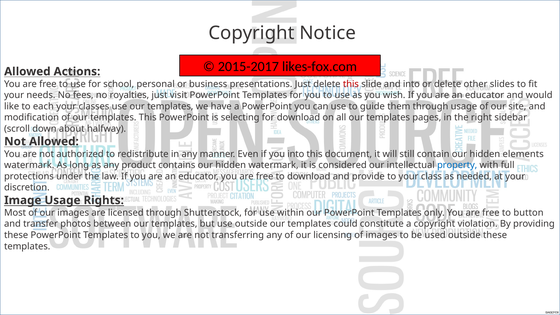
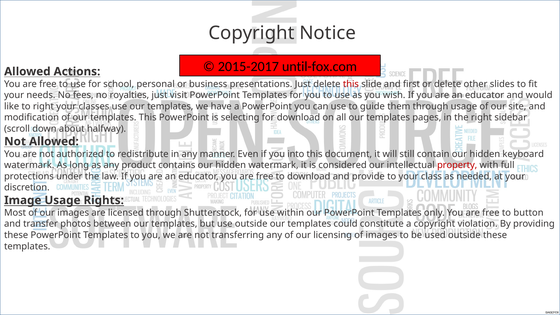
likes-fox.com: likes-fox.com -> until-fox.com (320, 66)
and into: into -> first (411, 84)
to each: each -> right (43, 106)
elements: elements -> keyboard (523, 154)
property colour: blue -> red (457, 165)
